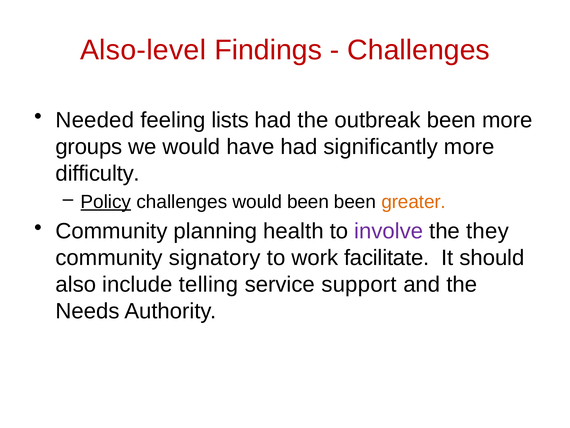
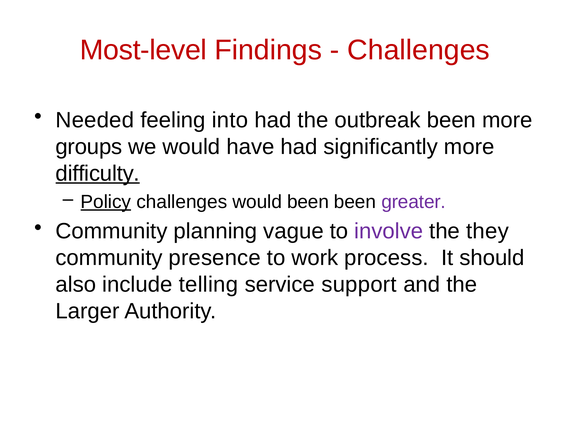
Also-level: Also-level -> Most-level (143, 50)
lists: lists -> into (230, 120)
difficulty underline: none -> present (98, 173)
greater colour: orange -> purple (414, 202)
health: health -> vague (293, 231)
signatory: signatory -> presence (215, 258)
facilitate: facilitate -> process (387, 258)
Needs: Needs -> Larger (88, 311)
